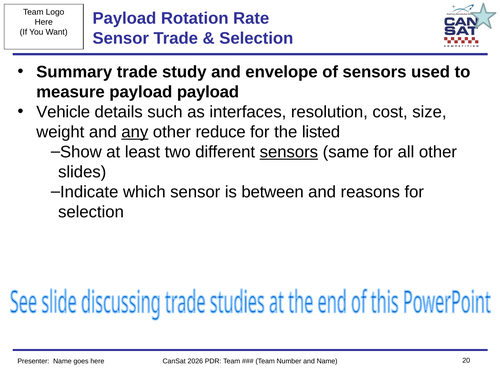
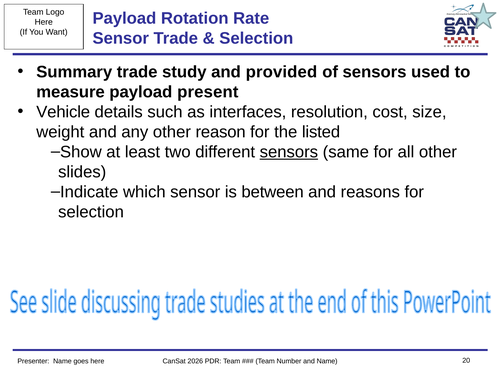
envelope: envelope -> provided (281, 72)
payload payload: payload -> present (208, 92)
any underline: present -> none (135, 132)
reduce: reduce -> reason (221, 132)
